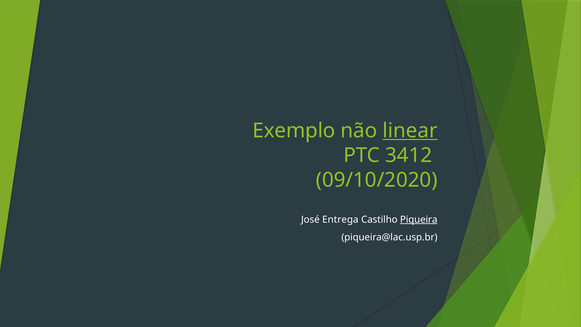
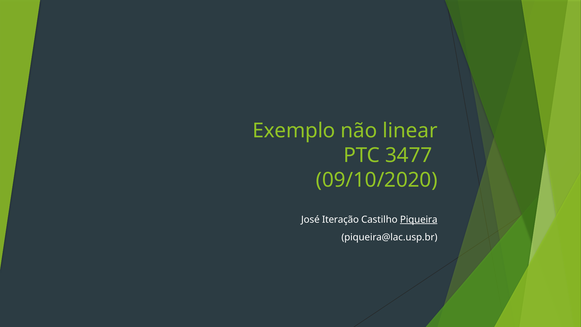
linear underline: present -> none (410, 131)
3412: 3412 -> 3477 (409, 155)
Entrega: Entrega -> Iteração (340, 219)
